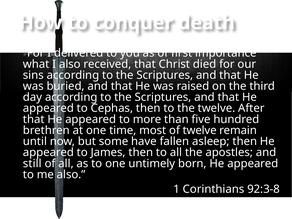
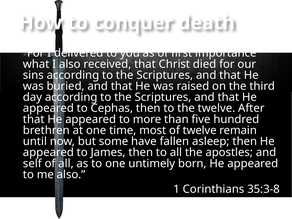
still: still -> self (32, 163)
92:3-8: 92:3-8 -> 35:3-8 (264, 189)
